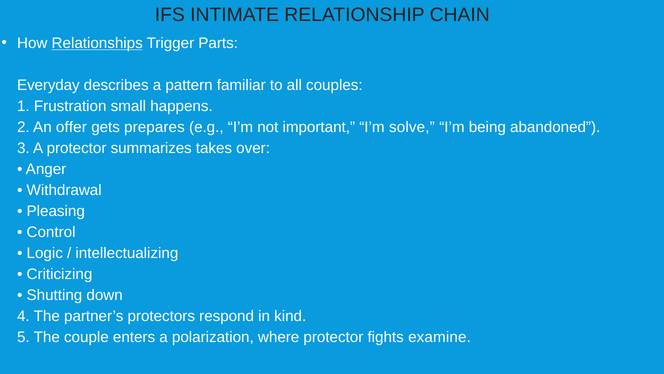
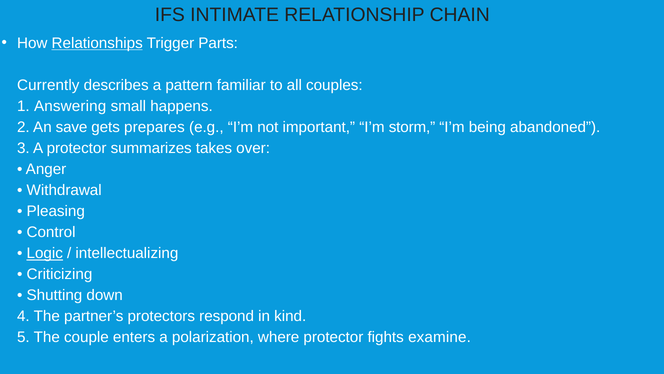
Everyday: Everyday -> Currently (48, 85)
Frustration: Frustration -> Answering (70, 106)
offer: offer -> save (72, 127)
solve: solve -> storm (412, 127)
Logic underline: none -> present (45, 253)
